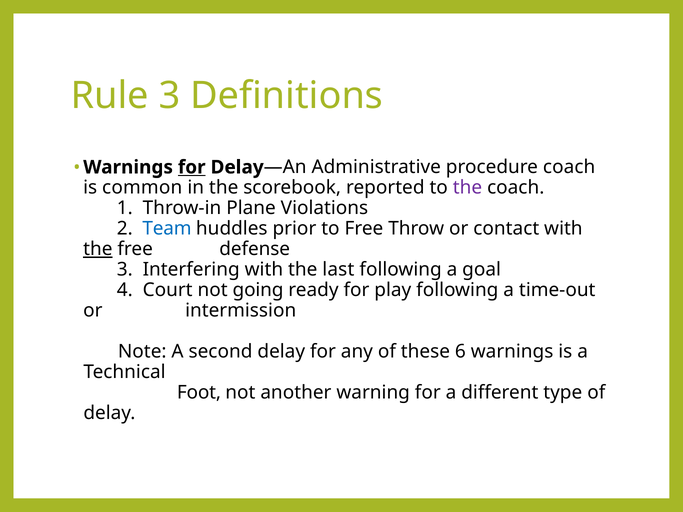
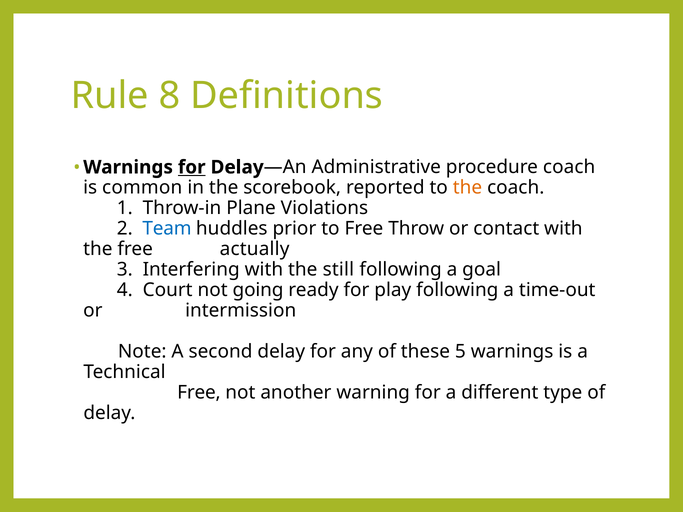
Rule 3: 3 -> 8 (170, 96)
the colour: purple -> orange (467, 188)
the underline: present -> none (98, 249)
defense: defense -> actually (255, 249)
last: last -> still (338, 270)
6: 6 -> 5 (460, 352)
Foot: Foot -> Free (199, 393)
